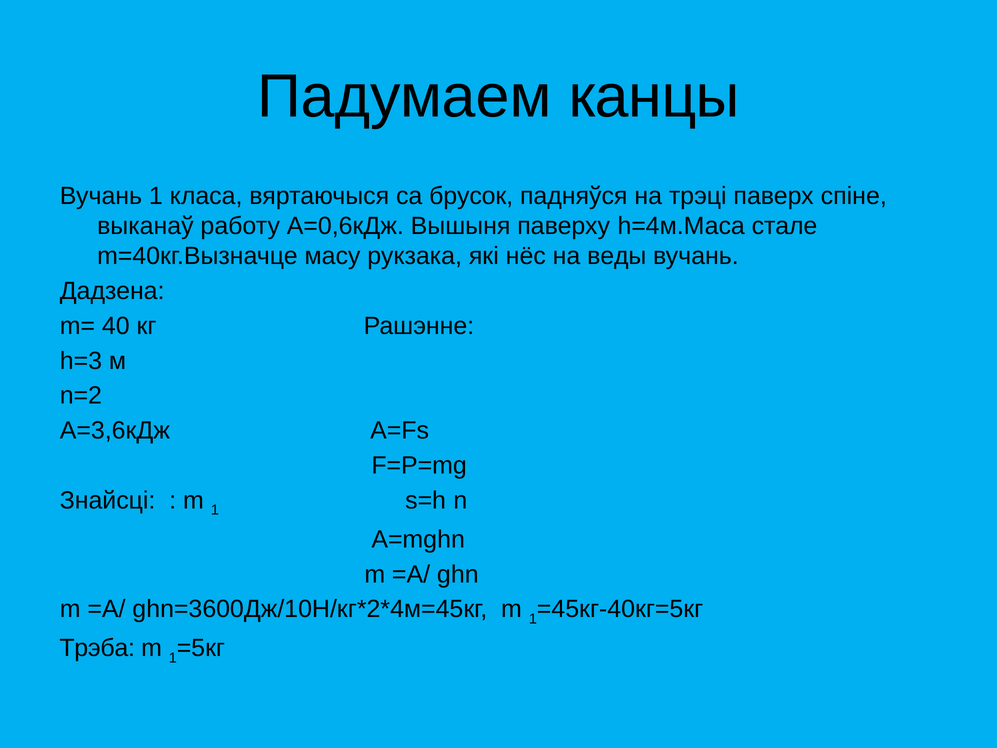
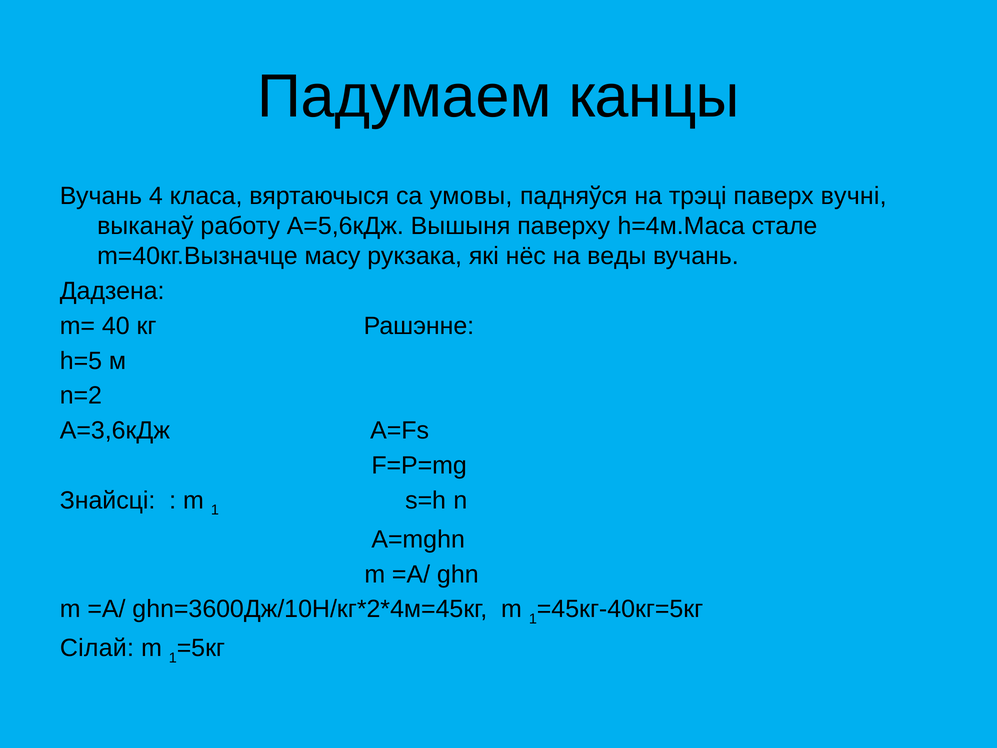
Вучань 1: 1 -> 4 (156, 196)
брусок: брусок -> умовы (471, 196)
спіне: спіне -> вучні (854, 196)
А=0,6кДж: А=0,6кДж -> А=5,6кДж (345, 226)
h=3: h=3 -> h=5 (81, 361)
Трэба: Трэба -> Сілай (97, 648)
